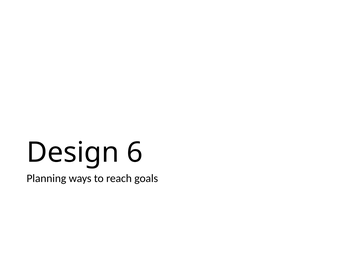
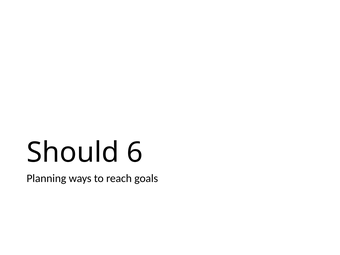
Design: Design -> Should (73, 152)
